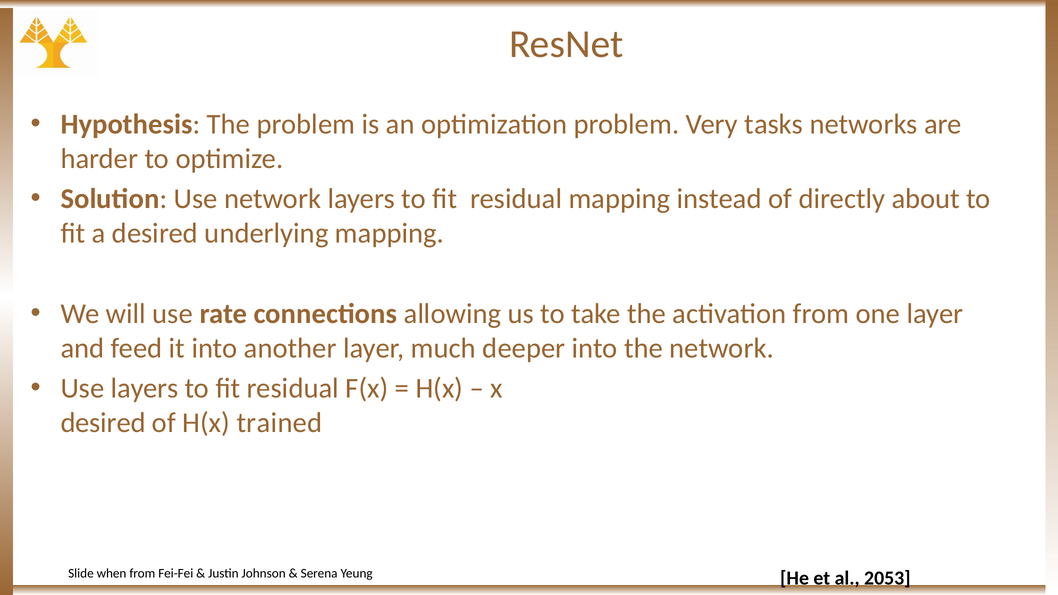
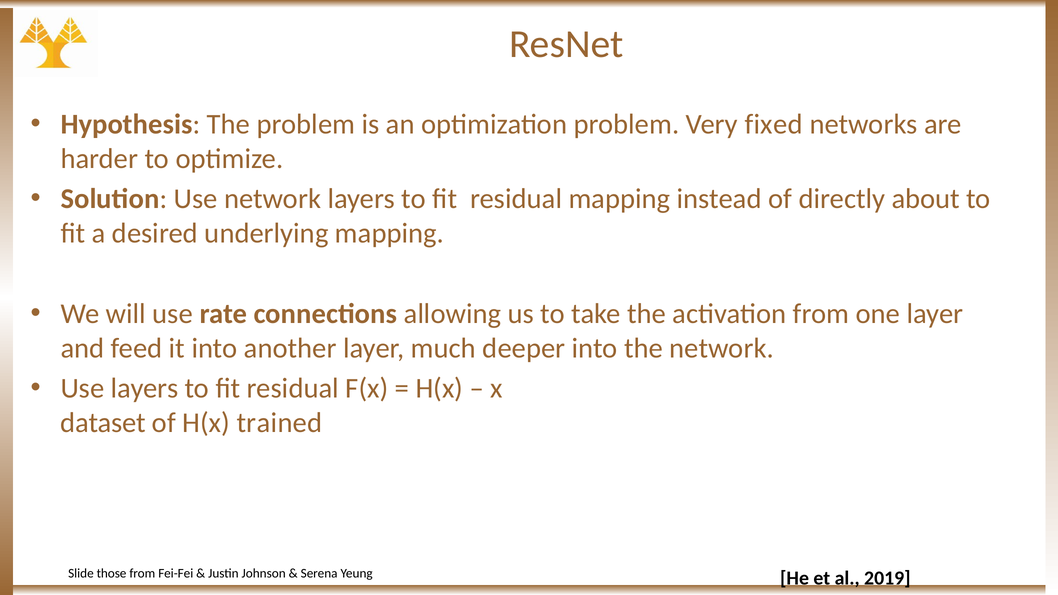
tasks: tasks -> fixed (774, 124)
desired: desired -> dataset (103, 423)
when: when -> those (112, 574)
2053: 2053 -> 2019 (887, 578)
